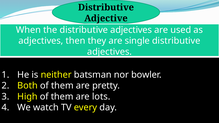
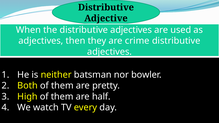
single: single -> crime (137, 41)
lots: lots -> half (101, 97)
